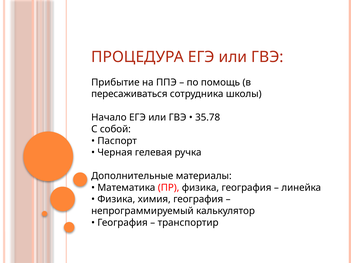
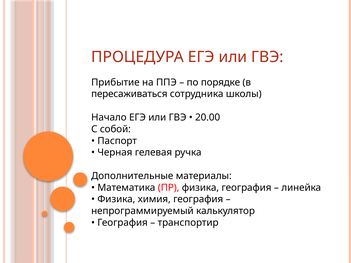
помощь: помощь -> порядке (221, 82)
35.78: 35.78 -> 20.00 (208, 118)
